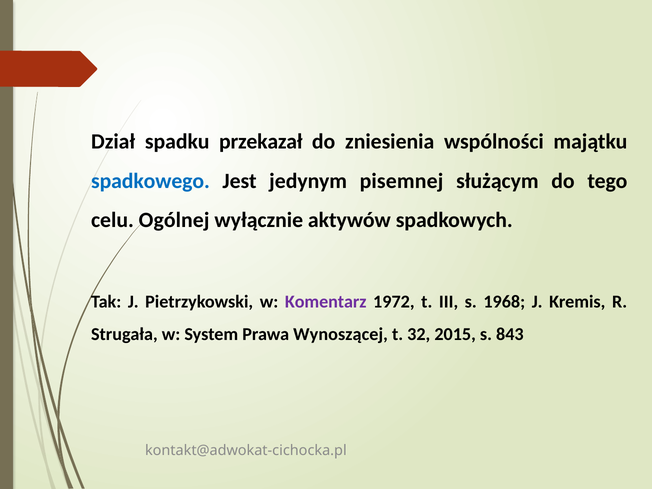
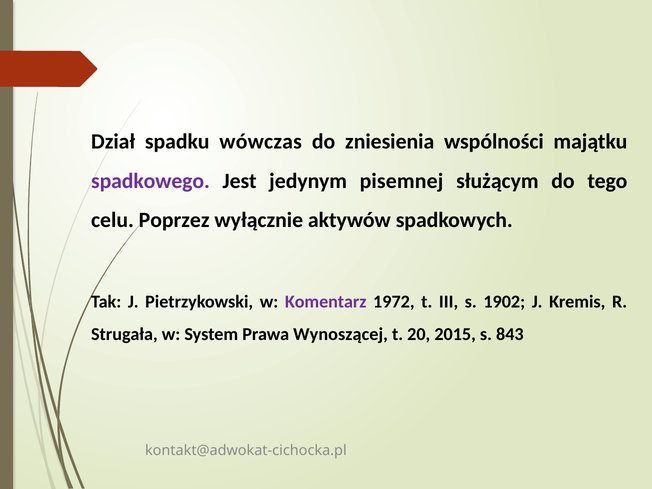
przekazał: przekazał -> wówczas (261, 142)
spadkowego colour: blue -> purple (150, 181)
Ogólnej: Ogólnej -> Poprzez (174, 220)
1968: 1968 -> 1902 (504, 302)
32: 32 -> 20 (419, 334)
